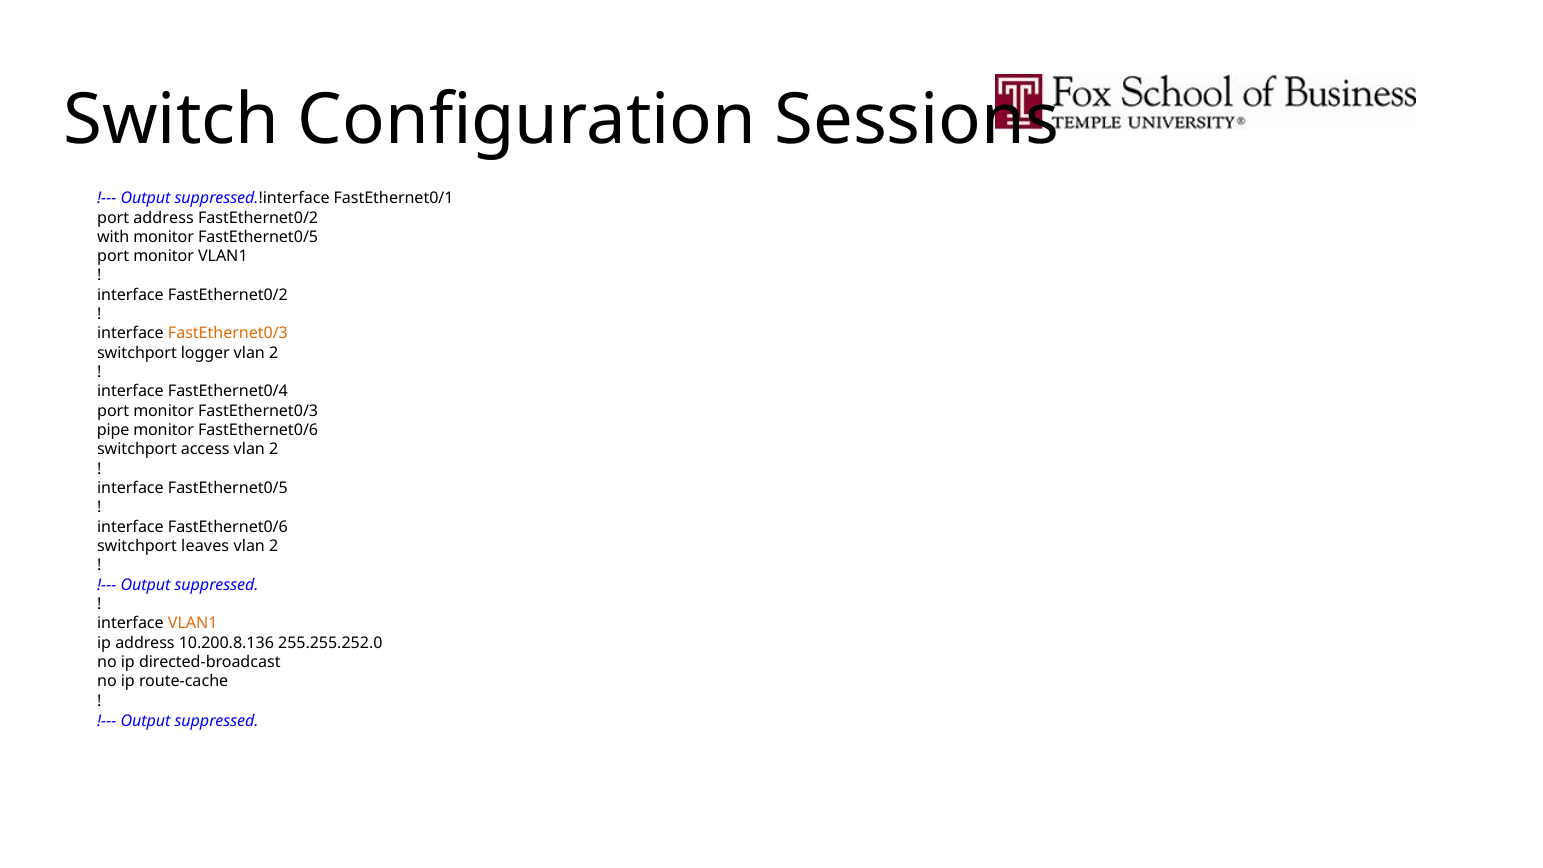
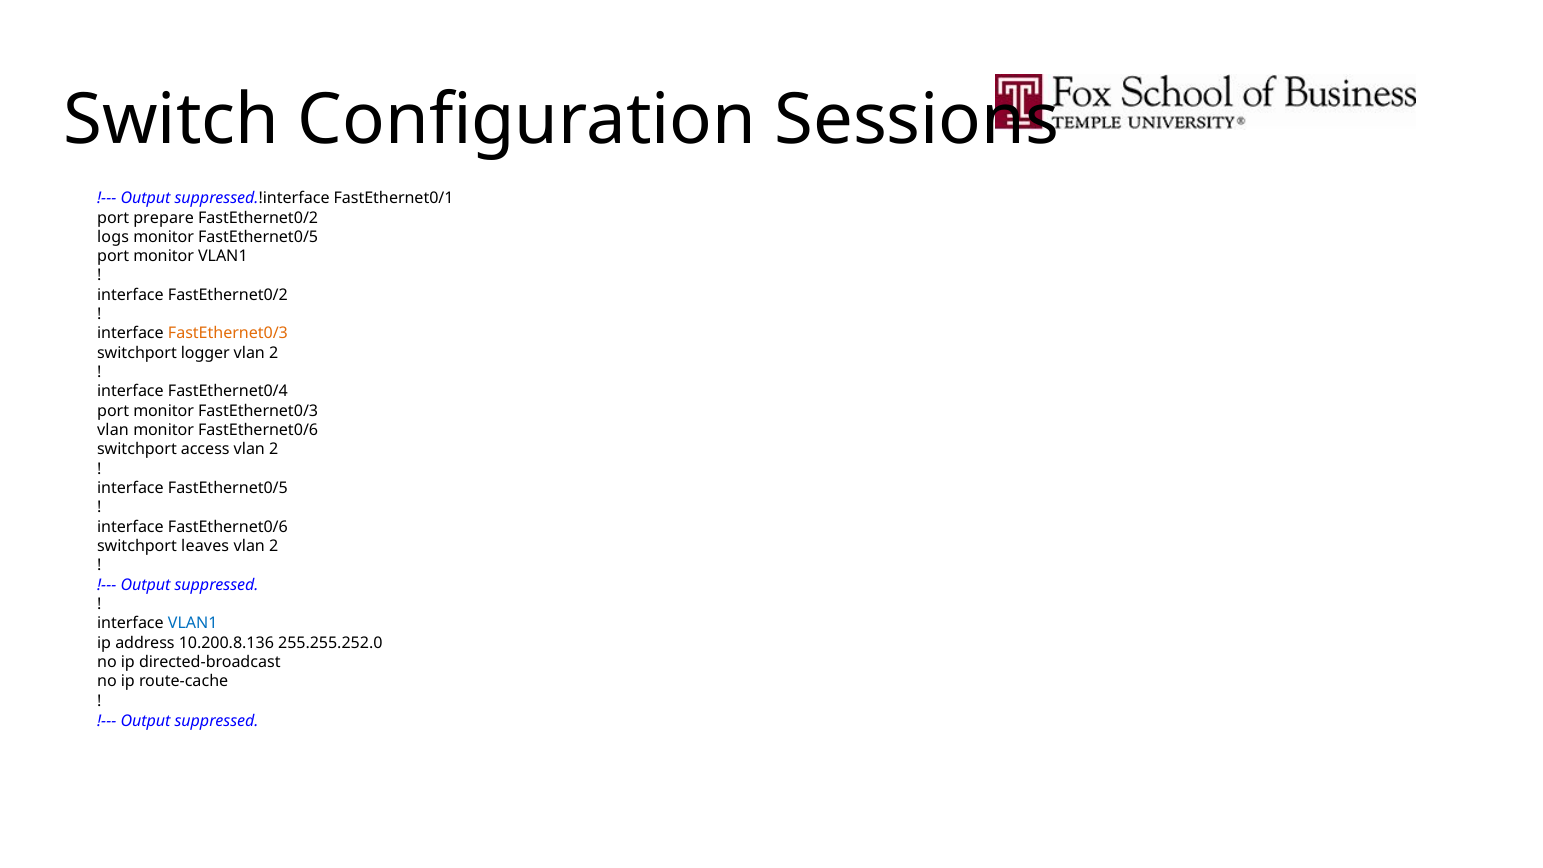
port address: address -> prepare (164, 218)
with: with -> logs (113, 237)
pipe: pipe -> vlan (113, 430)
VLAN1 colour: orange -> blue (193, 623)
